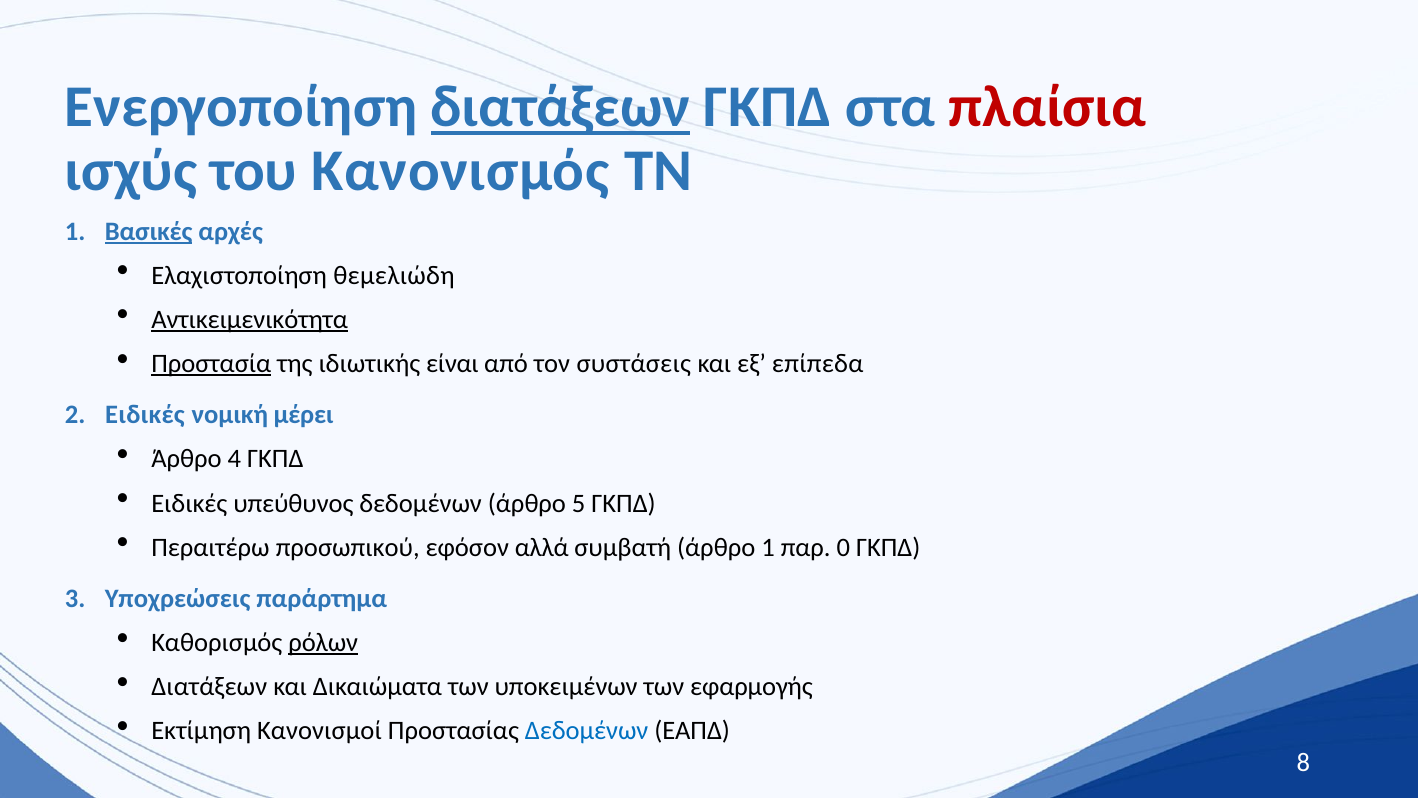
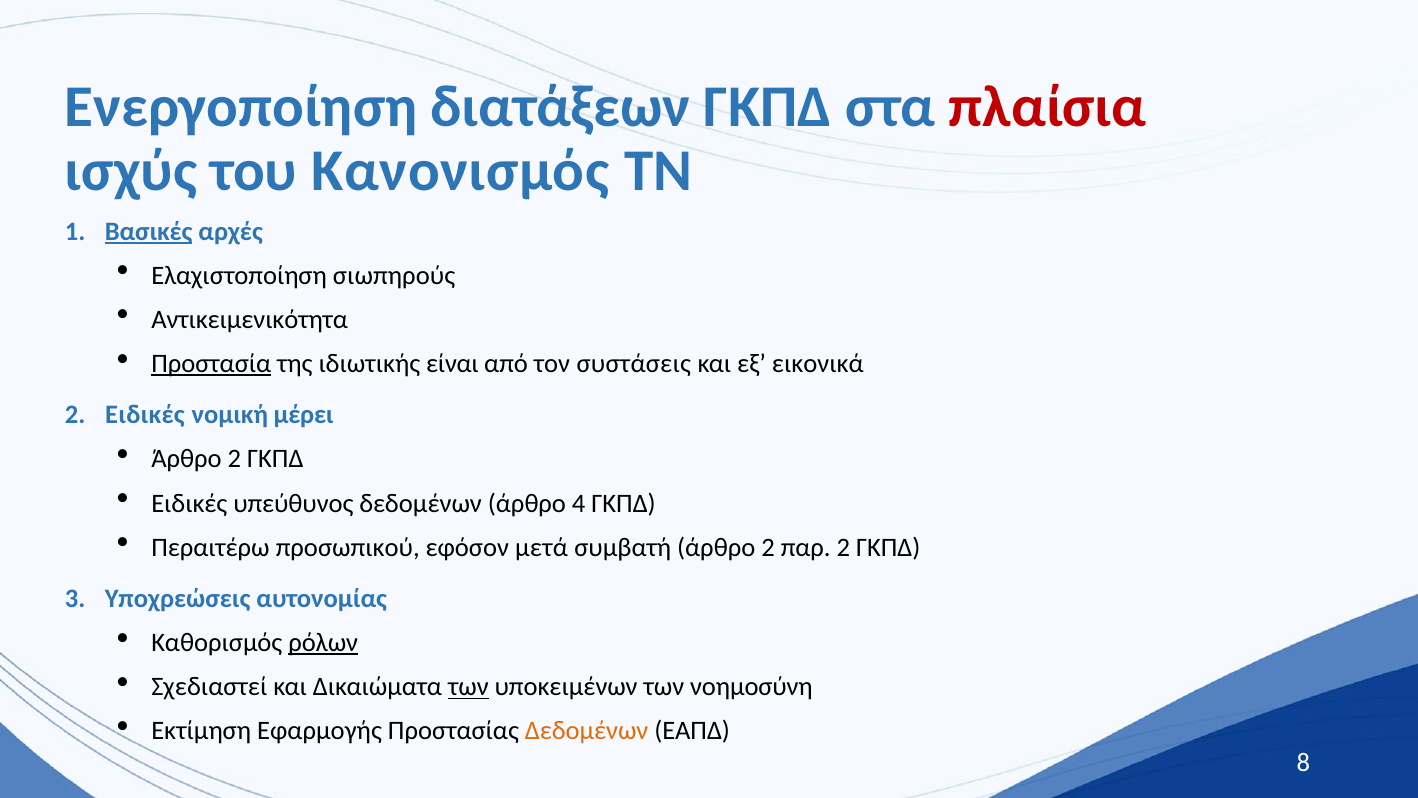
διατάξεων underline: present -> none (561, 107)
θεμελιώδη: θεμελιώδη -> σιωπηρούς (394, 275)
Αντικειμενικότητα underline: present -> none (250, 319)
επίπεδα: επίπεδα -> εικονικά (818, 363)
4: 4 -> 2 (234, 459)
5: 5 -> 4 (579, 503)
αλλά: αλλά -> μετά (542, 547)
συμβατή άρθρο 1: 1 -> 2 (768, 547)
παρ 0: 0 -> 2 (843, 547)
παράρτημα: παράρτημα -> αυτονομίας (322, 599)
Διατάξεων: Διατάξεων -> Σχεδιαστεί (209, 687)
των underline: none -> present (468, 687)
εφαρμογής: εφαρμογής -> νοημοσύνη (751, 687)
Κανονισμοί: Κανονισμοί -> Εφαρμογής (319, 731)
Δεδομένων colour: blue -> orange (587, 731)
